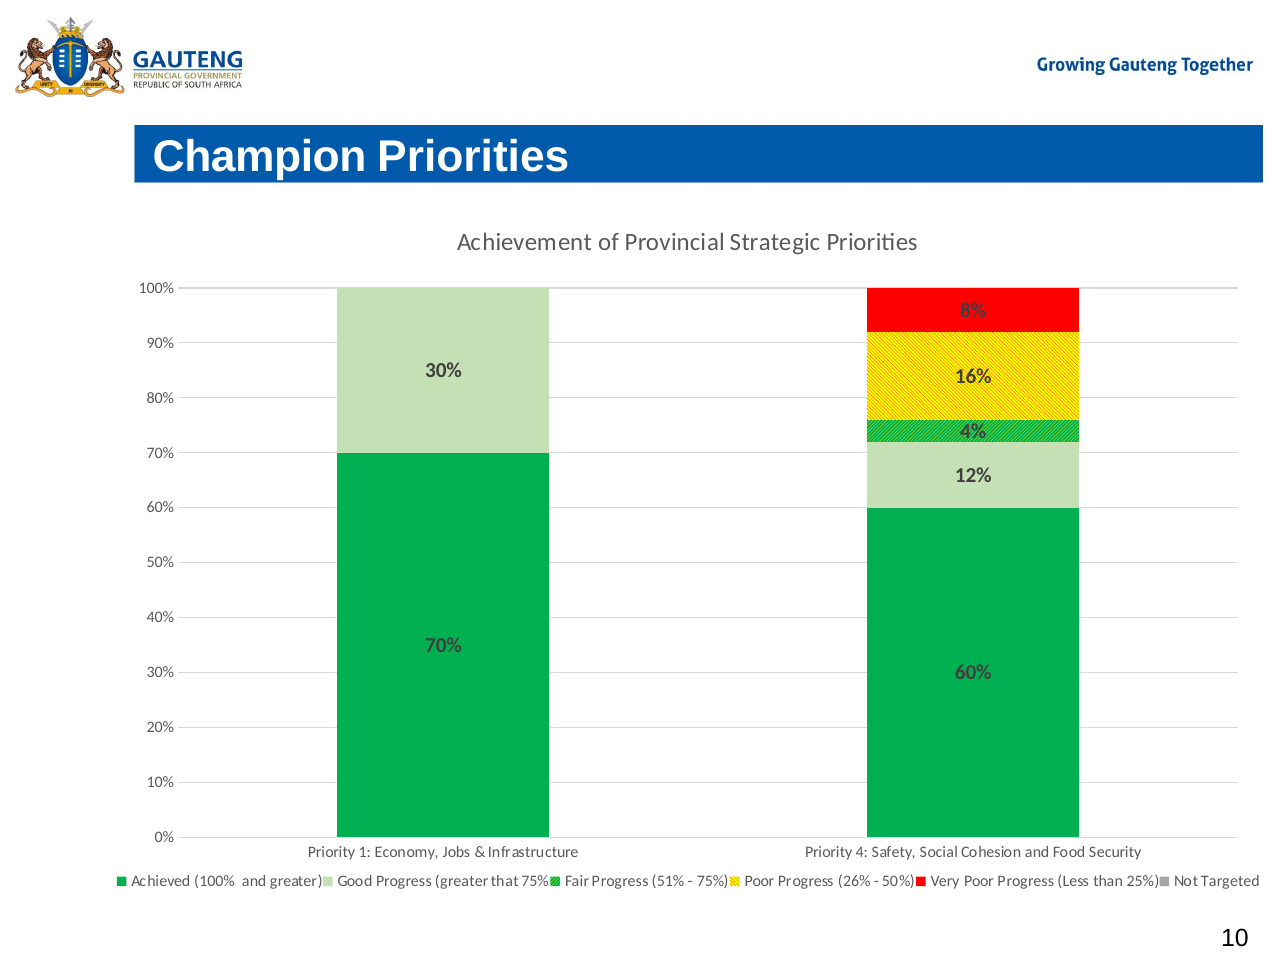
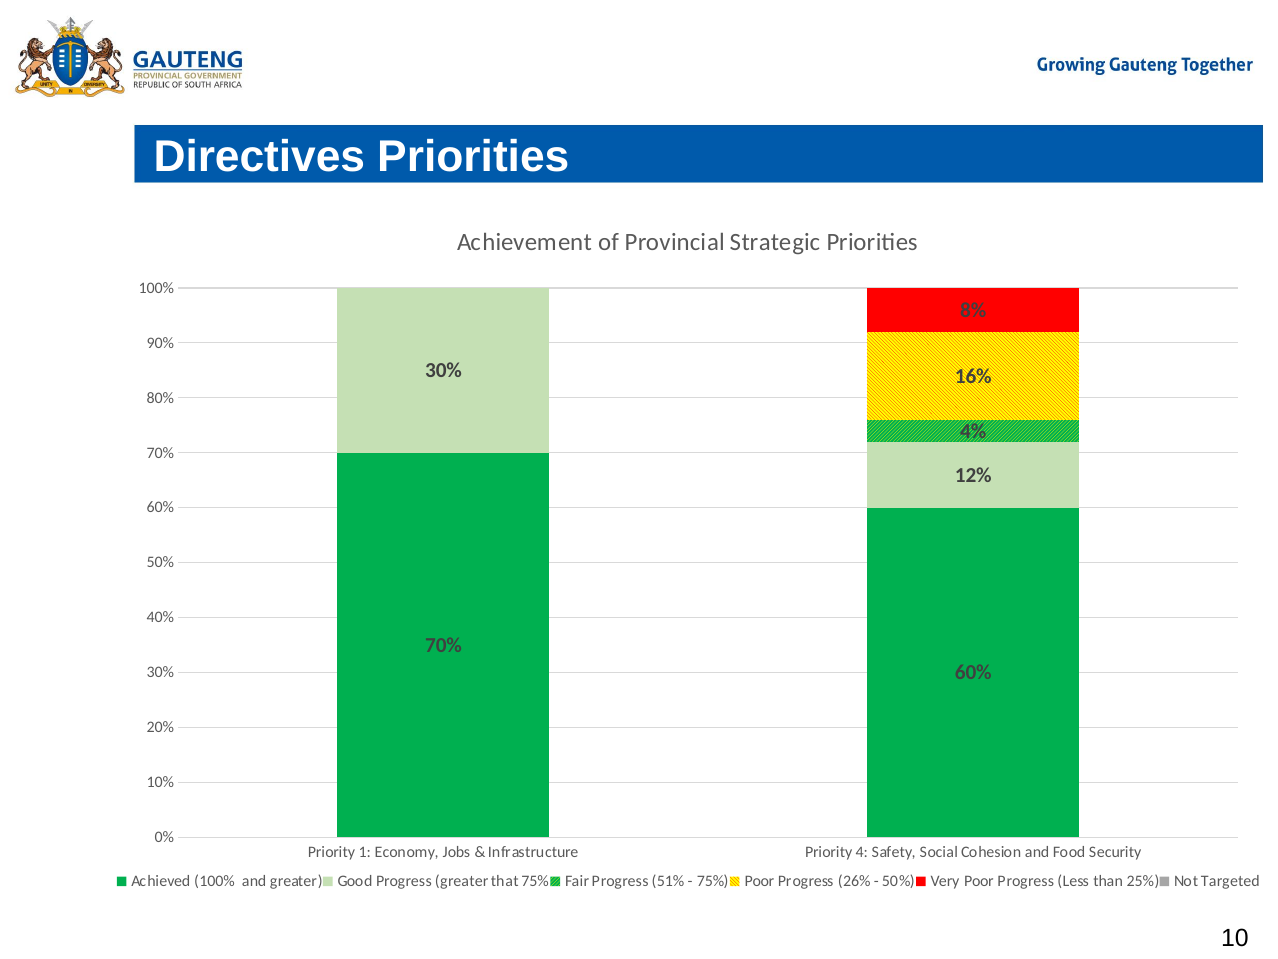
Champion: Champion -> Directives (259, 157)
